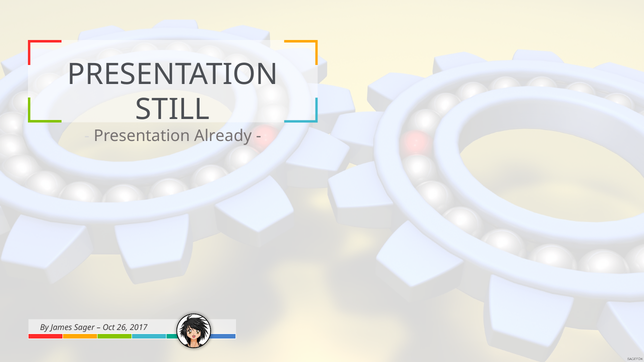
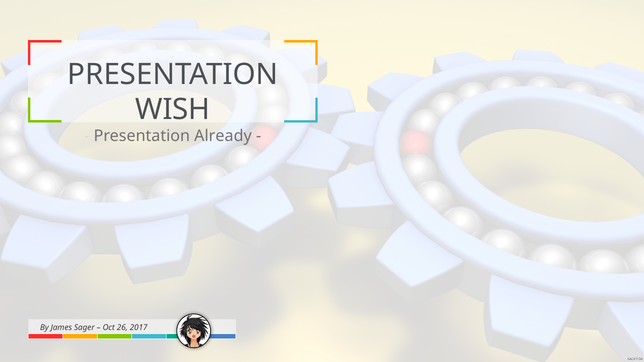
STILL: STILL -> WISH (173, 110)
